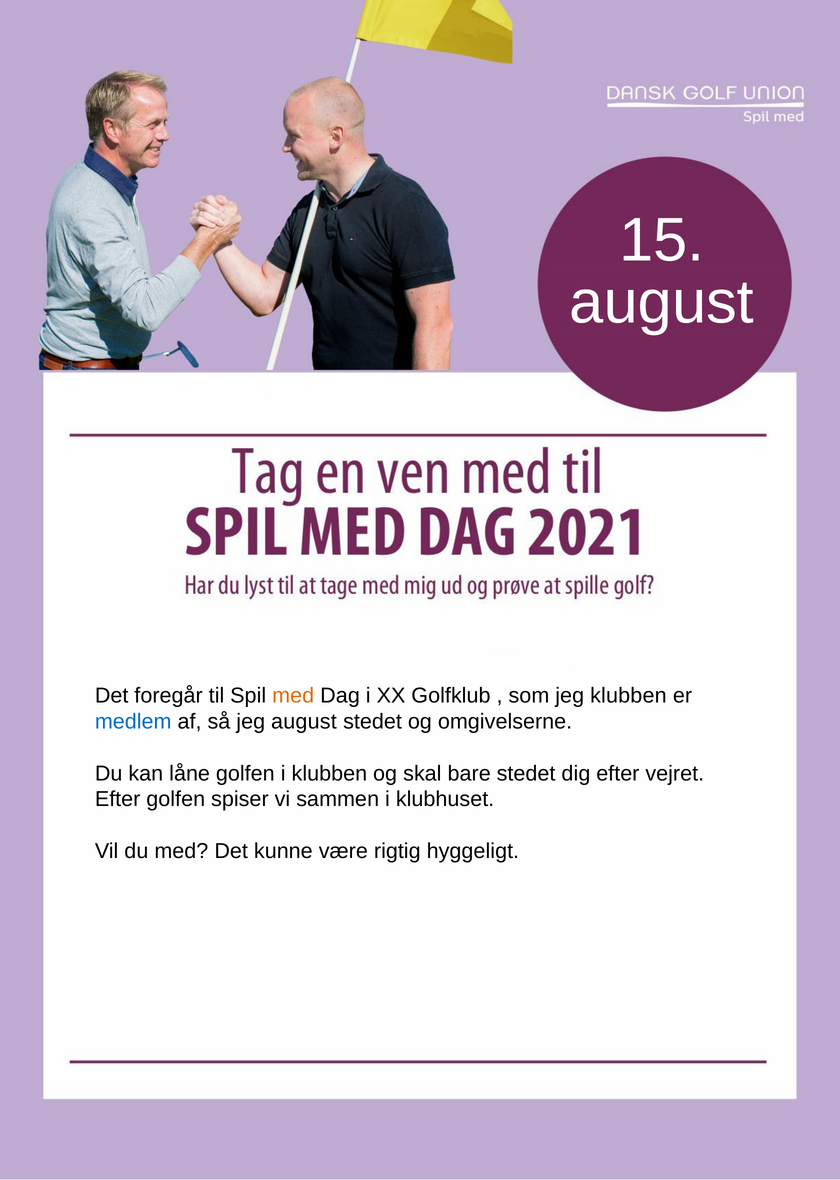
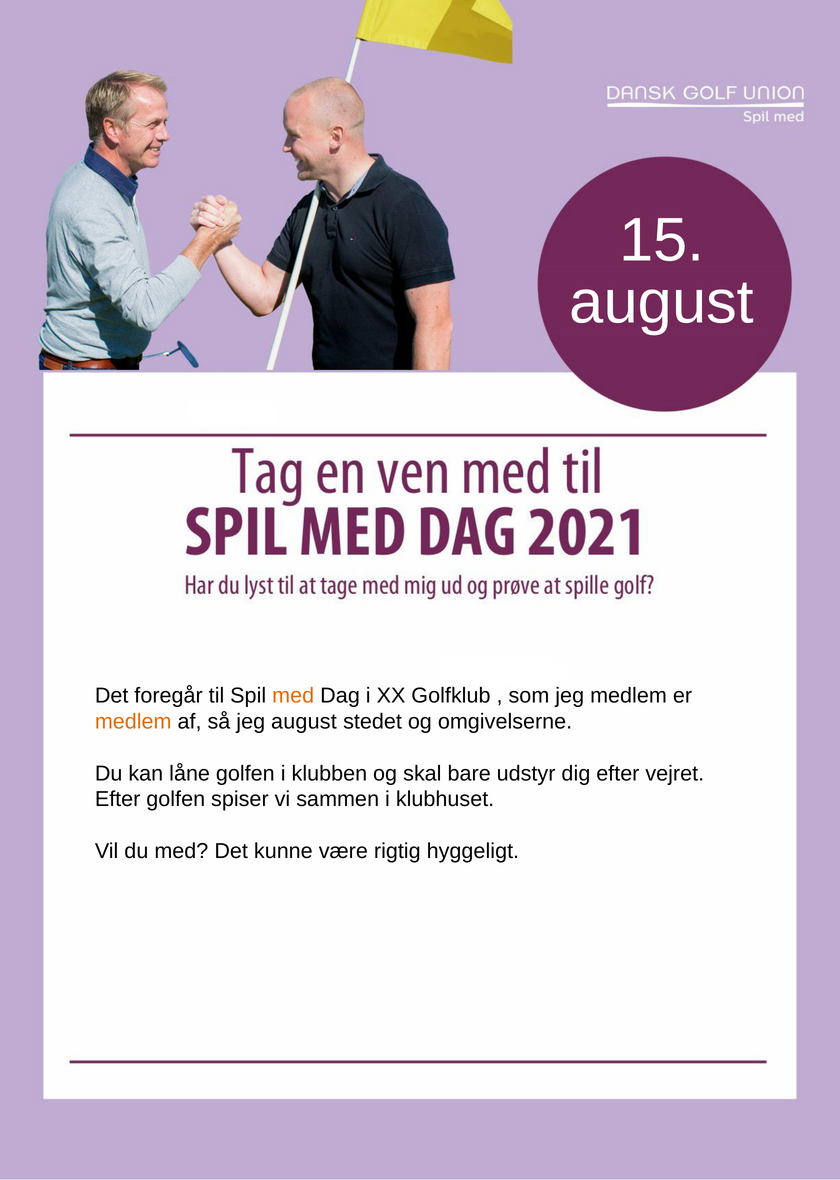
jeg klubben: klubben -> medlem (628, 695)
medlem colour: blue -> orange (133, 721)
bare stedet: stedet -> udstyr (526, 773)
